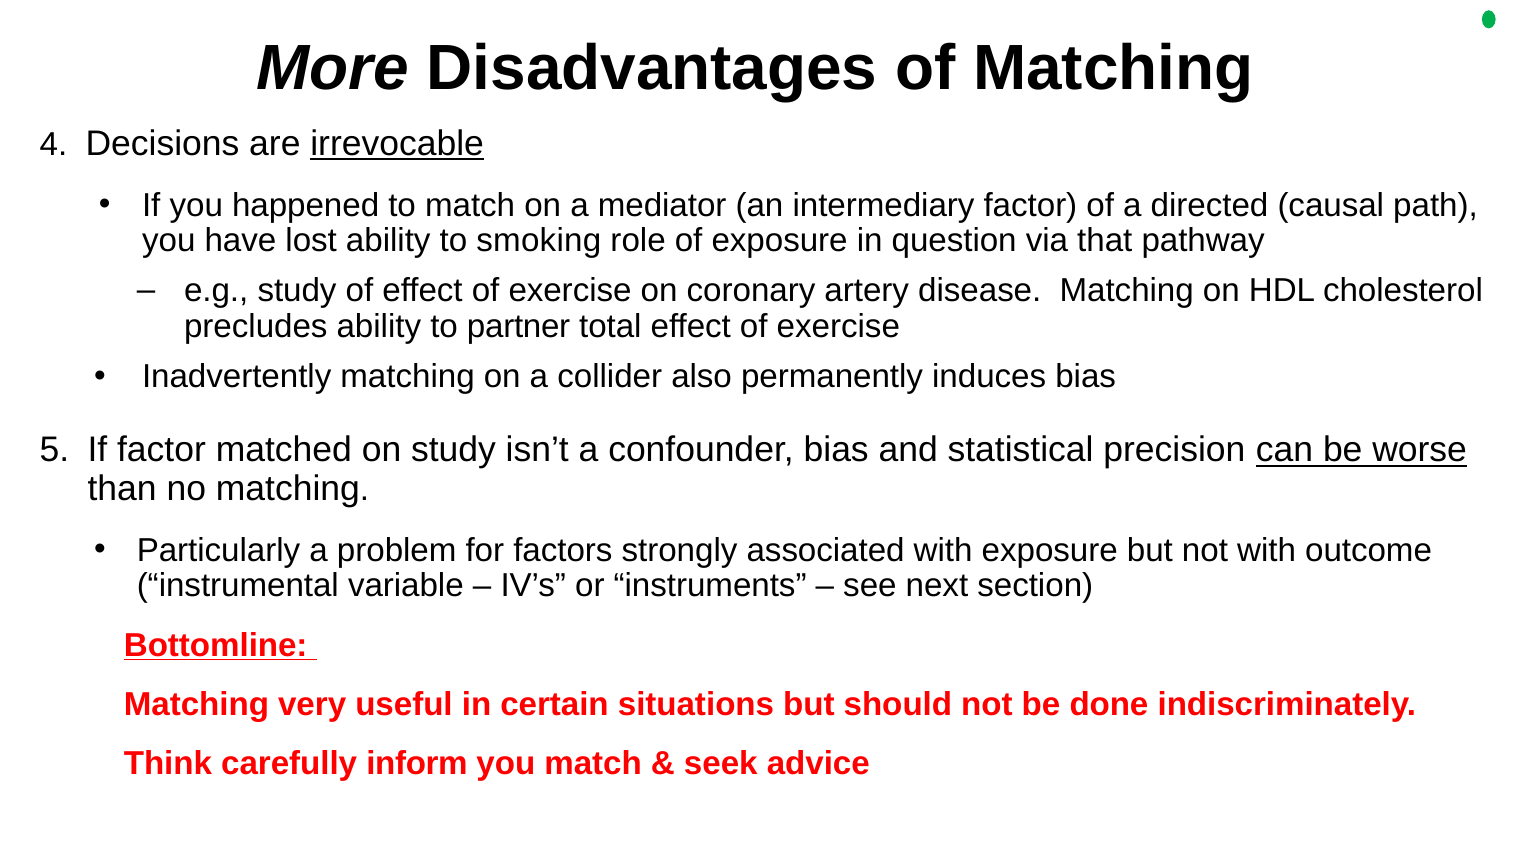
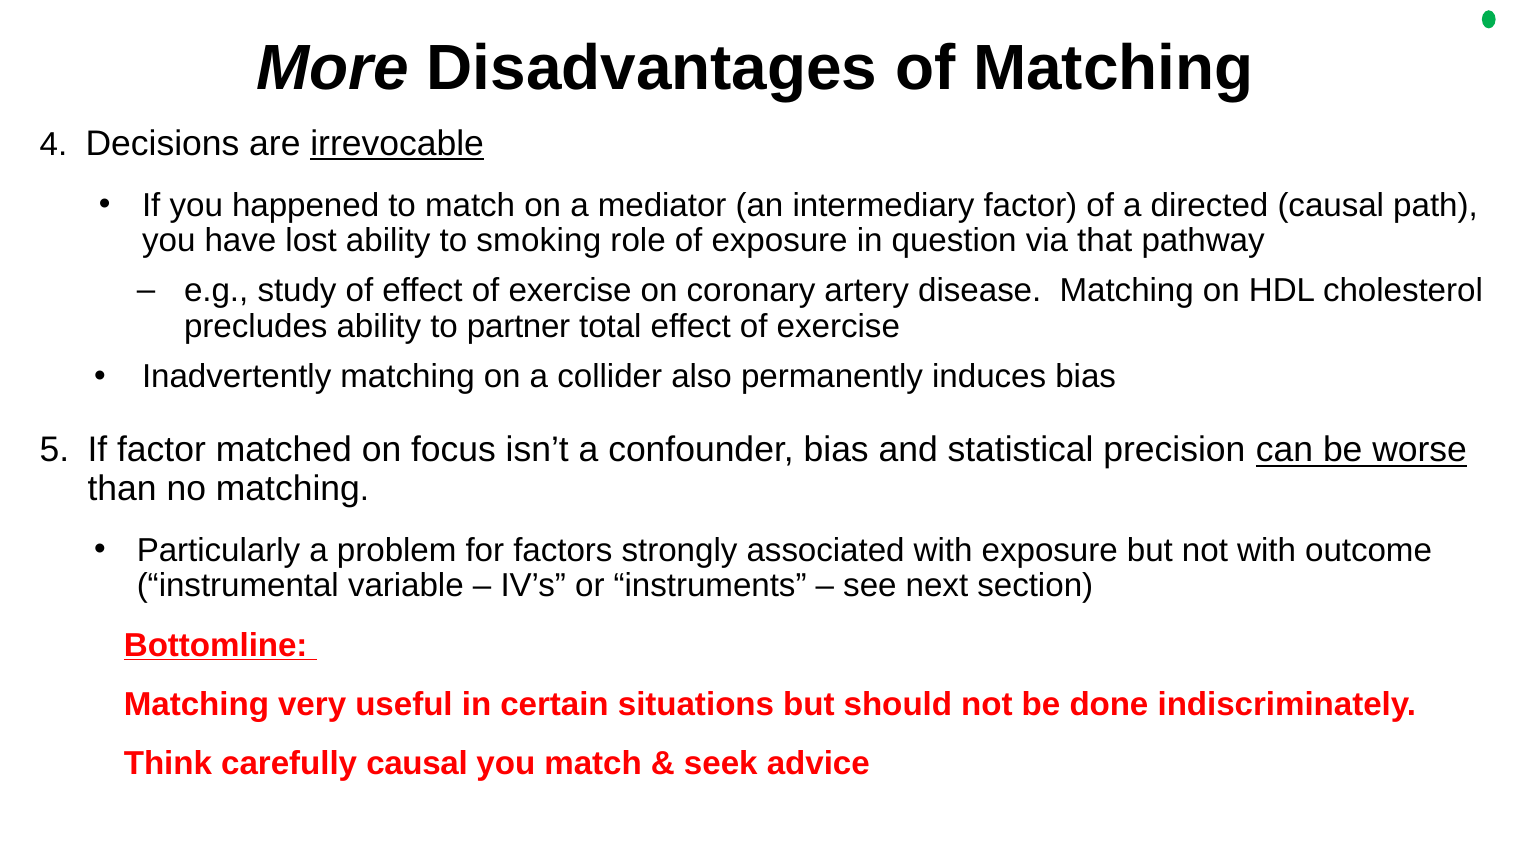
on study: study -> focus (454, 450)
carefully inform: inform -> causal (417, 763)
